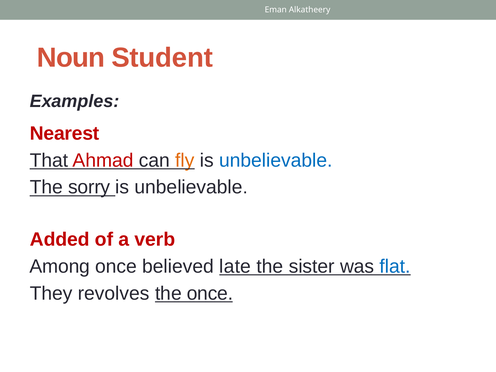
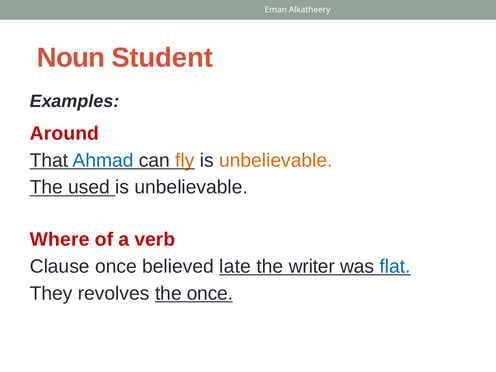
Nearest: Nearest -> Around (64, 133)
Ahmad colour: red -> blue (103, 160)
unbelievable colour: blue -> orange (276, 160)
sorry: sorry -> used (89, 187)
Added: Added -> Where (60, 239)
Among: Among -> Clause (60, 266)
sister: sister -> writer (312, 266)
